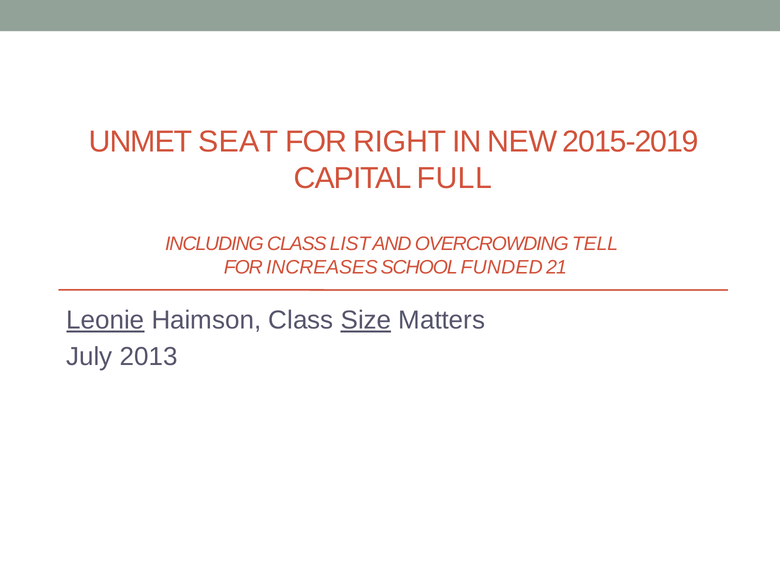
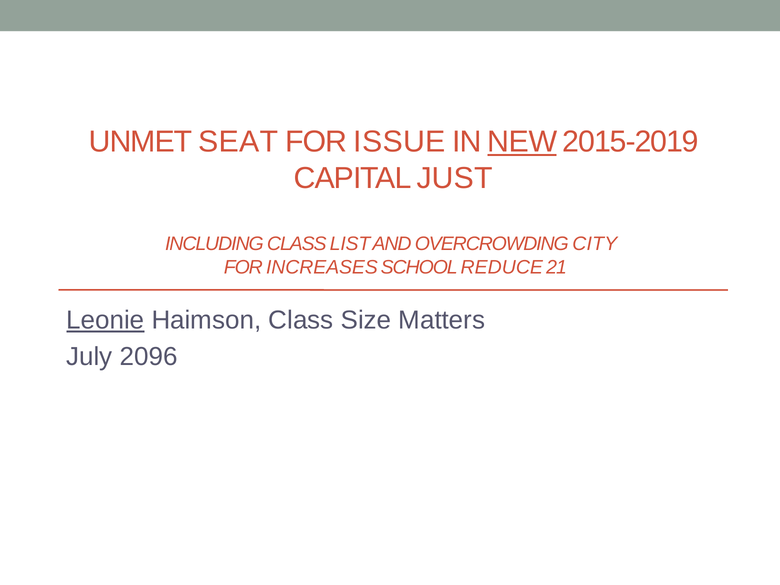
RIGHT: RIGHT -> ISSUE (399, 142)
NEW underline: none -> present (522, 142)
FULL: FULL -> JUST (455, 178)
TELL: TELL -> CITY (595, 244)
FUNDED: FUNDED -> REDUCE (502, 267)
Size underline: present -> none (366, 320)
2013: 2013 -> 2096 (149, 357)
